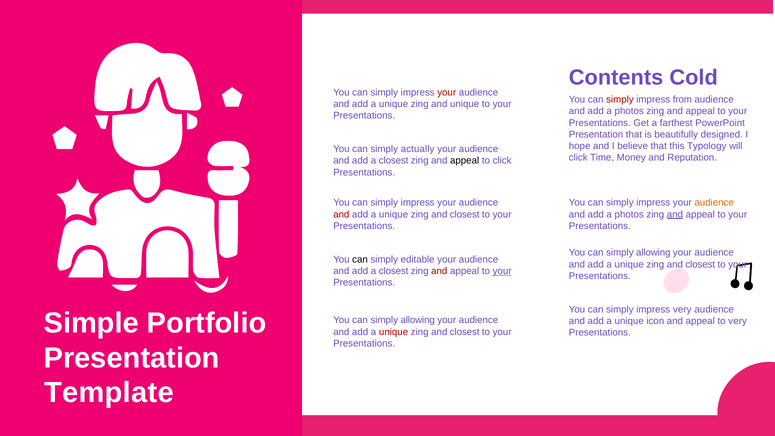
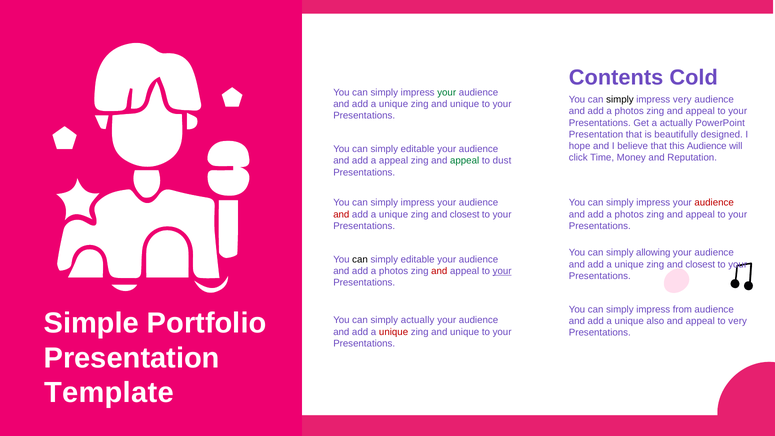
your colour: red -> green (447, 92)
simply colour: red -> black (620, 100)
impress from: from -> very (682, 100)
a farthest: farthest -> actually (676, 123)
this Typology: Typology -> Audience (707, 146)
actually: actually -> editable (418, 149)
closest: closest -> appeal (394, 161)
appeal colour: black -> green (465, 161)
to click: click -> dust (502, 161)
audience colour: orange -> red (714, 203)
and underline: present -> none (675, 214)
closest: closest -> photos (394, 271)
impress very: very -> from (682, 309)
allowing: allowing -> actually (418, 320)
icon: icon -> also (655, 321)
closest: closest -> unique (465, 332)
